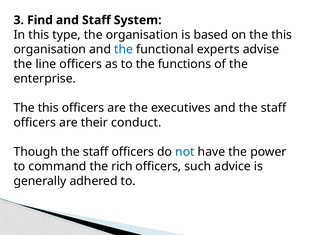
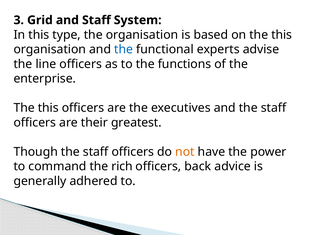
Find: Find -> Grid (40, 20)
conduct: conduct -> greatest (136, 123)
not colour: blue -> orange (185, 152)
such: such -> back (198, 167)
